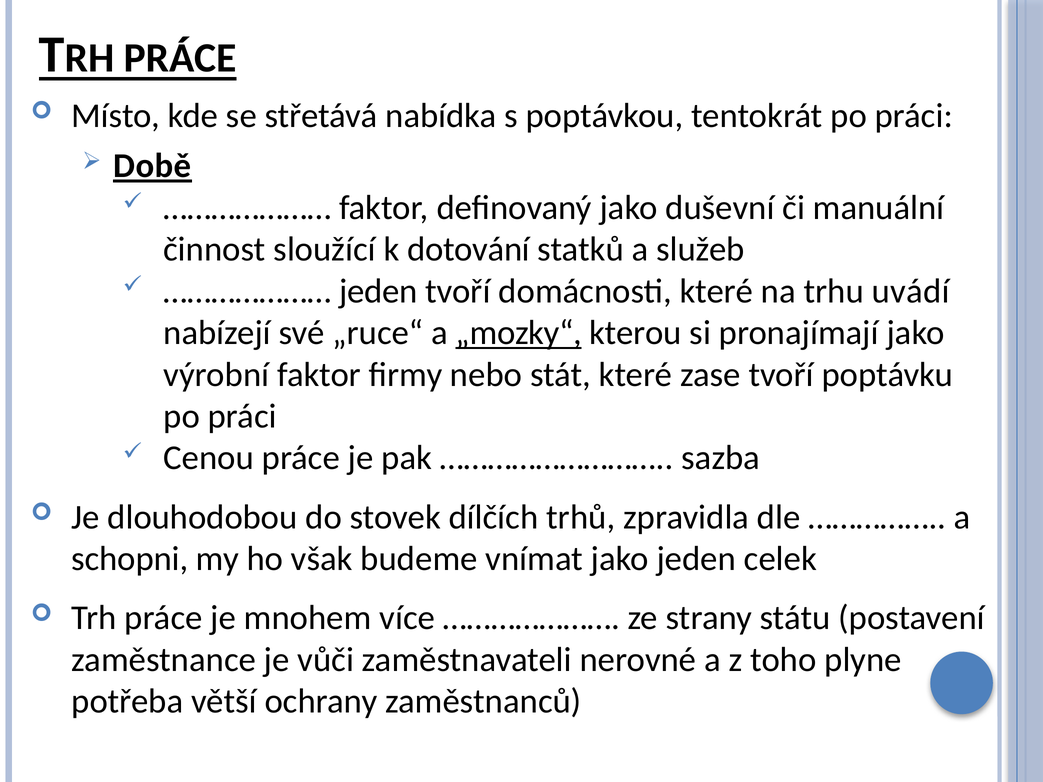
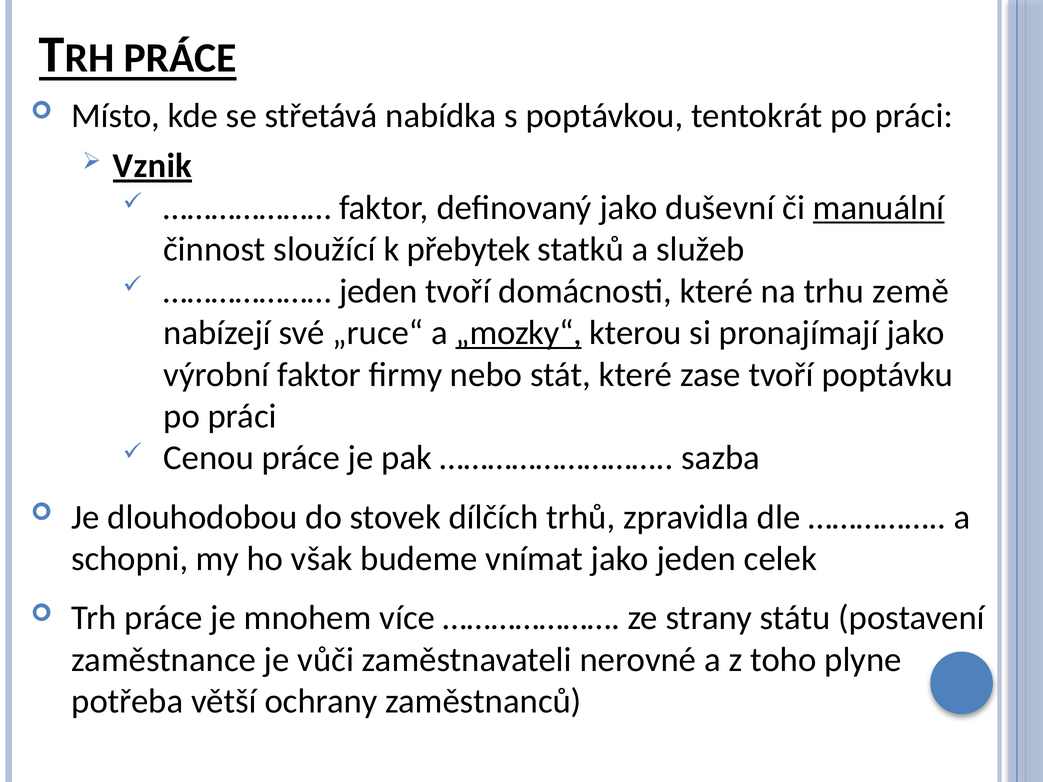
Době: Době -> Vznik (152, 166)
manuální underline: none -> present (879, 208)
dotování: dotování -> přebytek (469, 250)
uvádí: uvádí -> země (911, 291)
